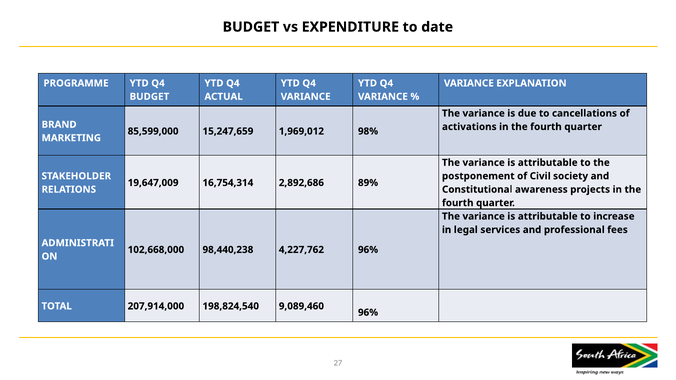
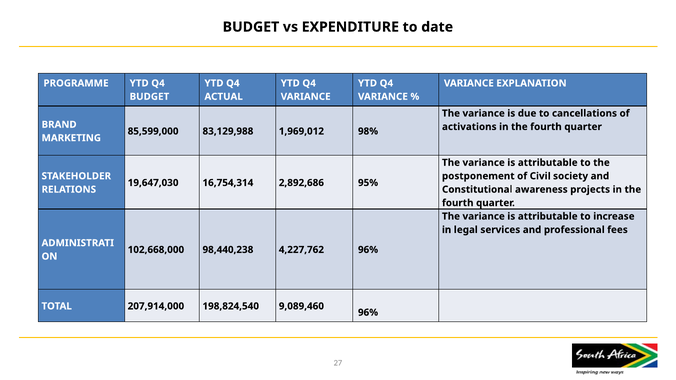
15,247,659: 15,247,659 -> 83,129,988 (228, 131)
19,647,009: 19,647,009 -> 19,647,030 (153, 183)
89%: 89% -> 95% (368, 183)
